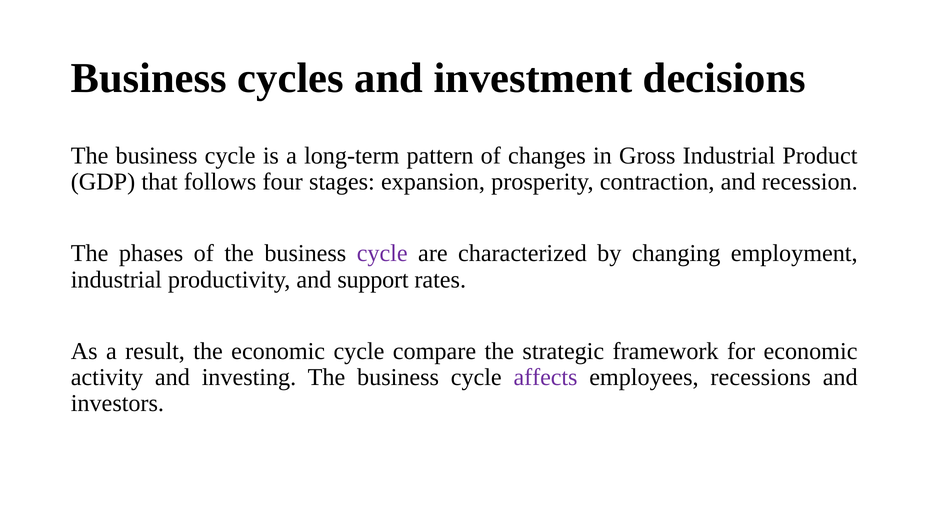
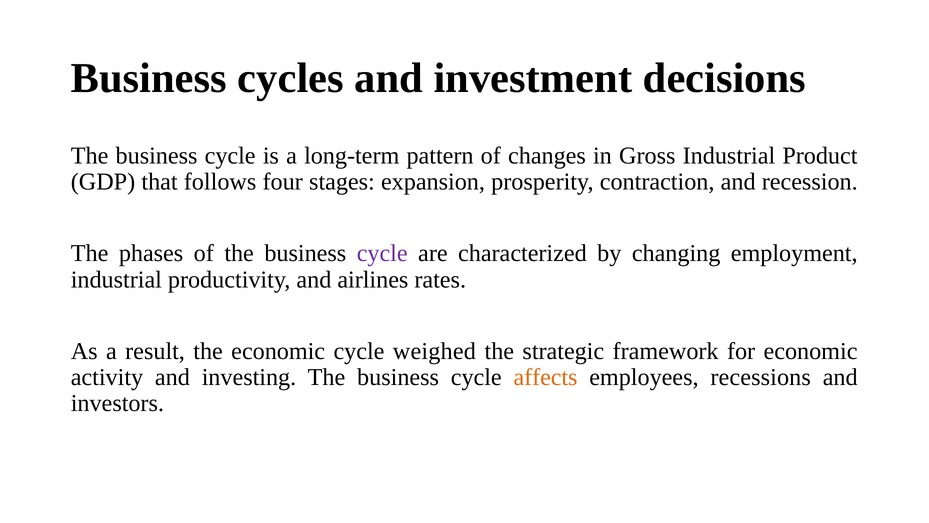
support: support -> airlines (373, 279)
compare: compare -> weighed (434, 351)
affects colour: purple -> orange (546, 377)
